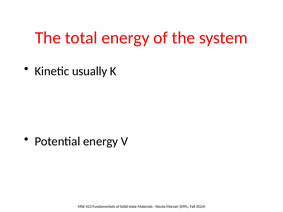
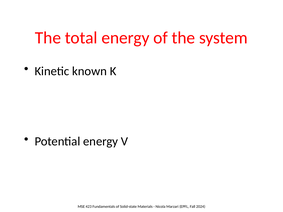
usually: usually -> known (89, 71)
